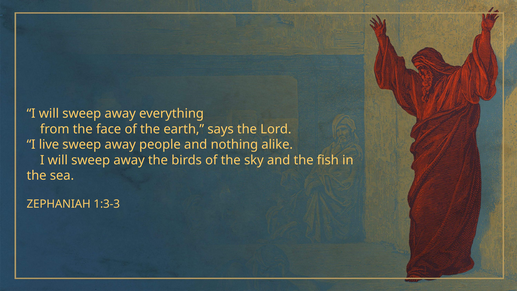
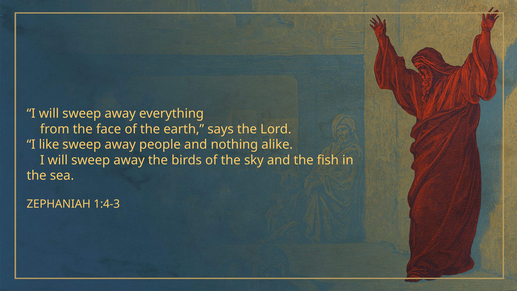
live: live -> like (49, 145)
1:3-3: 1:3-3 -> 1:4-3 (107, 204)
